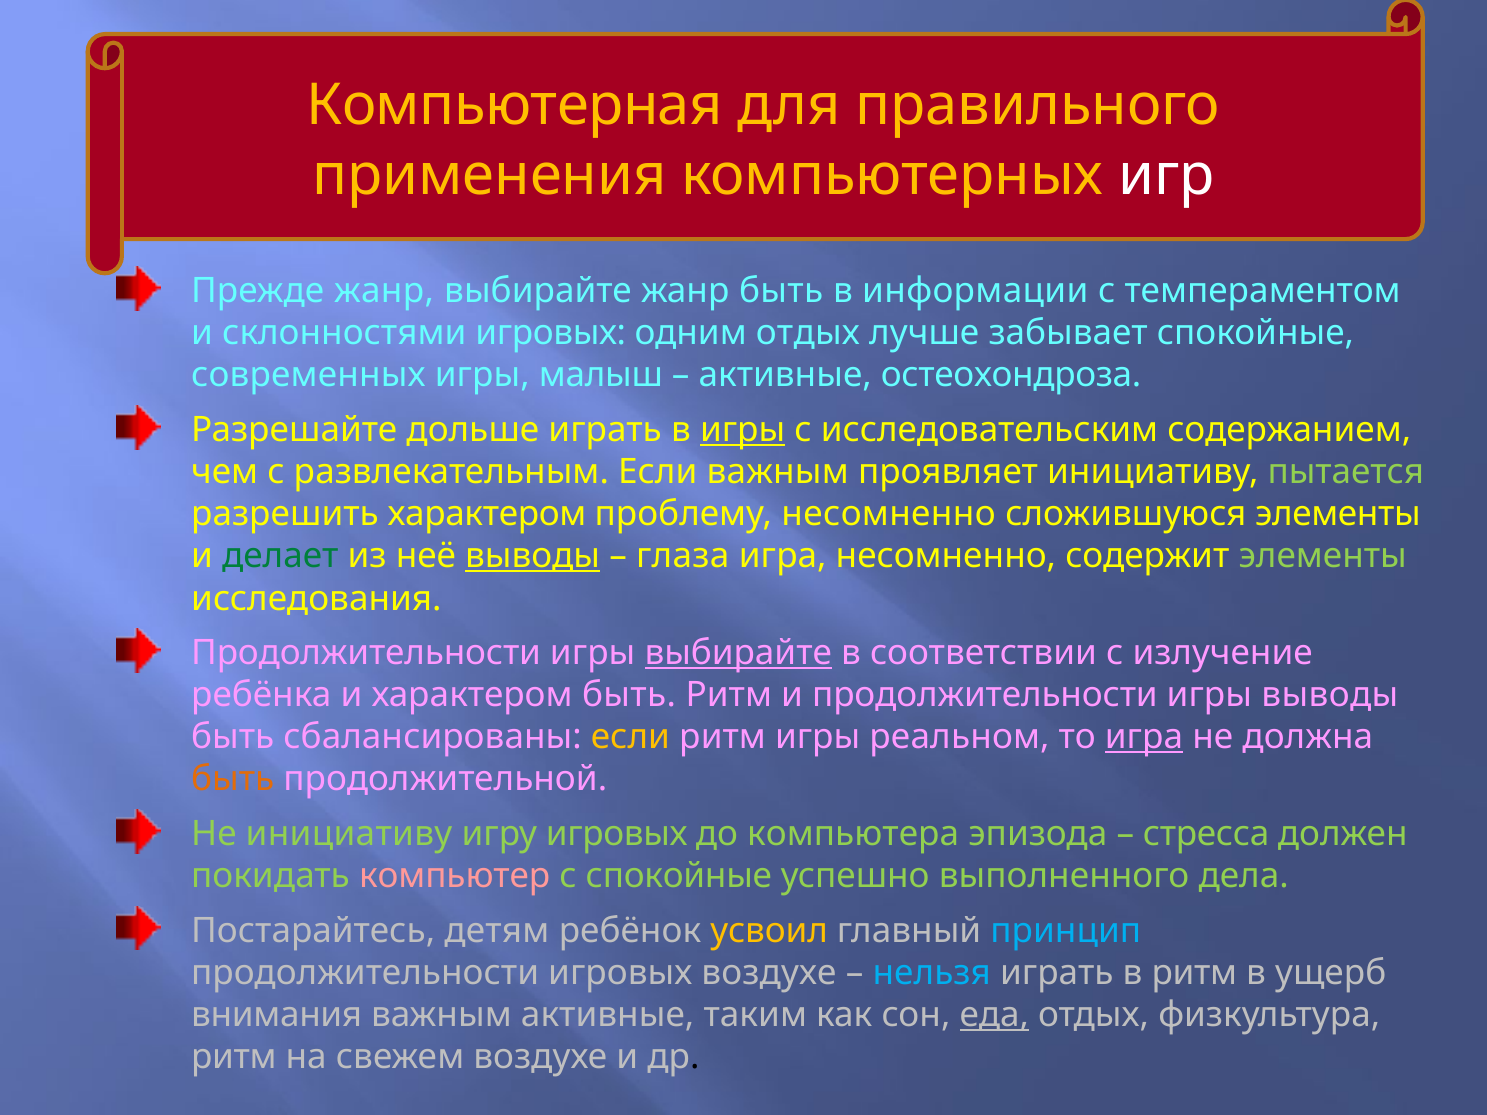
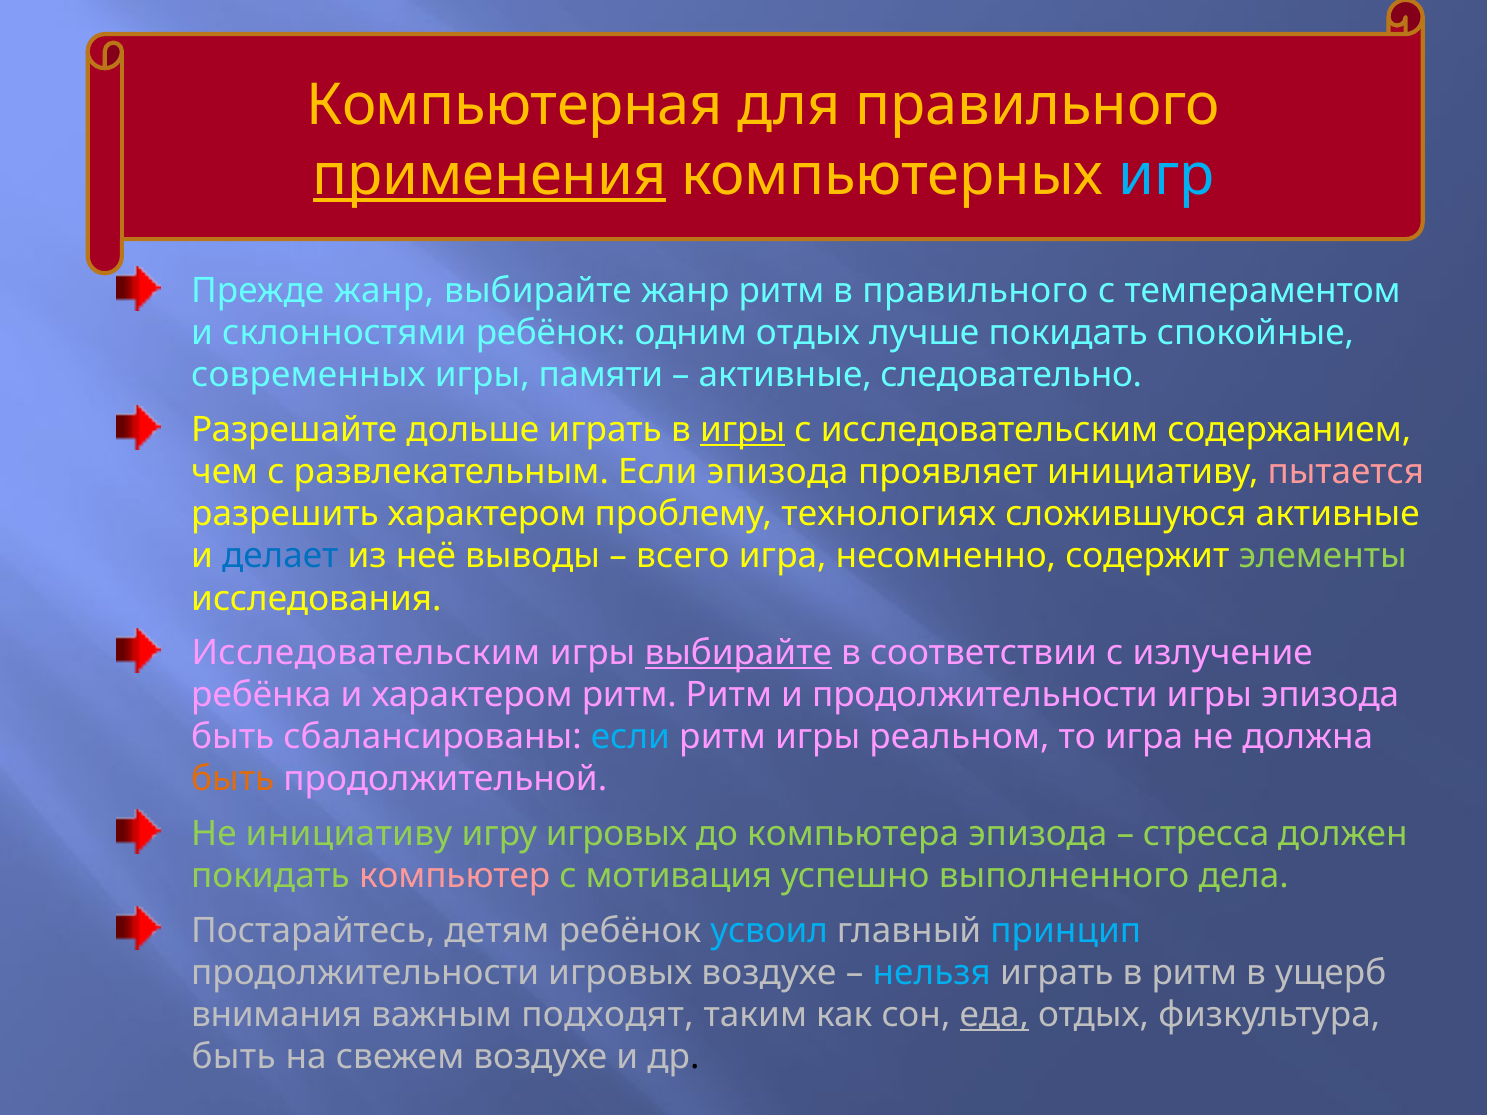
применения underline: none -> present (490, 175)
игр colour: white -> light blue (1167, 175)
жанр быть: быть -> ритм (781, 291)
в информации: информации -> правильного (975, 291)
склонностями игровых: игровых -> ребёнок (551, 333)
лучше забывает: забывает -> покидать (1068, 333)
малыш: малыш -> памяти (601, 375)
остеохондроза: остеохондроза -> следовательно (1011, 375)
Если важным: важным -> эпизода (778, 472)
пытается colour: light green -> pink (1346, 472)
проблему несомненно: несомненно -> технологиях (889, 514)
сложившуюся элементы: элементы -> активные (1338, 514)
делает colour: green -> blue (280, 556)
выводы underline: present -> none (533, 556)
глаза: глаза -> всего (683, 556)
Продолжительности: Продолжительности -> Исследовательским (366, 653)
характером быть: быть -> ритм (629, 695)
игры выводы: выводы -> эпизода (1330, 695)
если colour: yellow -> light blue (630, 737)
игра underline: present -> none (1144, 737)
с спокойные: спокойные -> мотивация (679, 876)
усвоил colour: yellow -> light blue (769, 931)
важным активные: активные -> подходят (607, 1015)
ритм: ритм -> быть (234, 1057)
